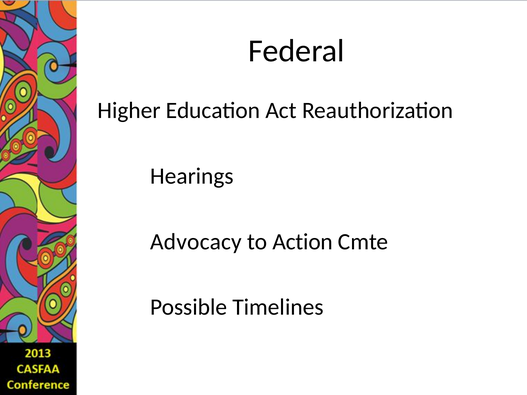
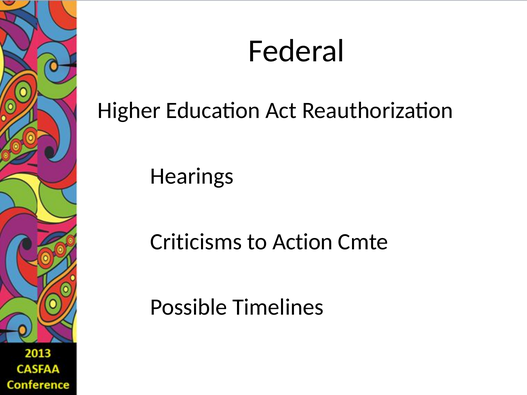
Advocacy: Advocacy -> Criticisms (196, 242)
